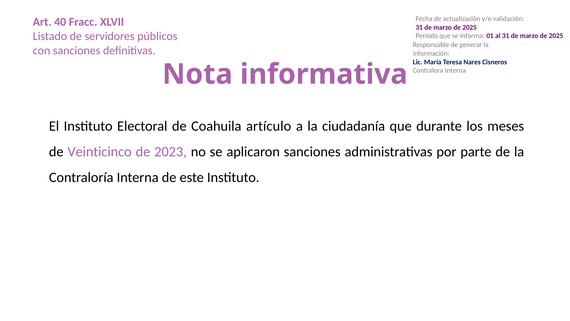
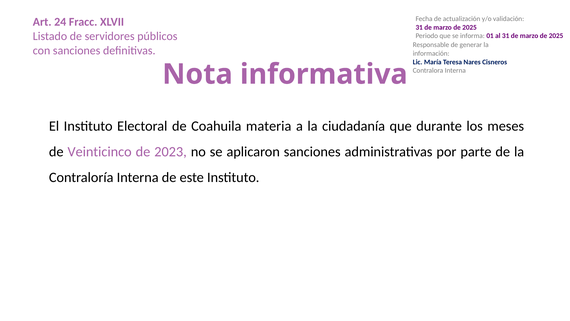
40: 40 -> 24 (60, 22)
artículo: artículo -> materia (269, 126)
